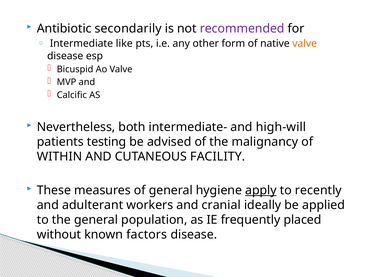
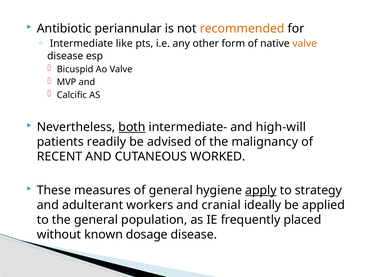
secondarily: secondarily -> periannular (128, 29)
recommended colour: purple -> orange (242, 29)
both underline: none -> present (132, 127)
testing: testing -> readily (107, 142)
WITHIN: WITHIN -> RECENT (60, 156)
FACILITY: FACILITY -> WORKED (218, 156)
recently: recently -> strategy (318, 190)
factors: factors -> dosage (147, 234)
